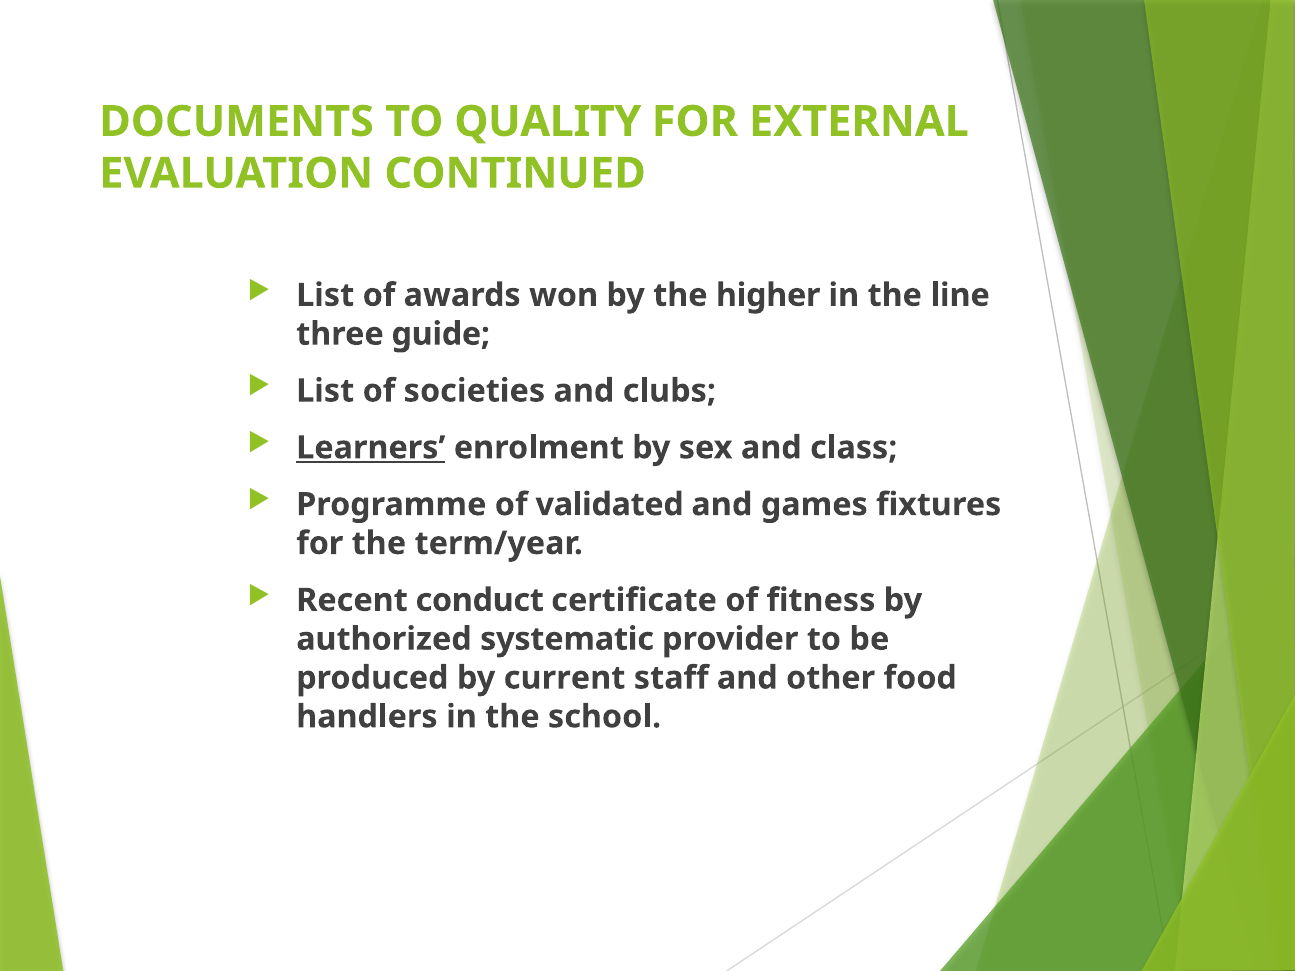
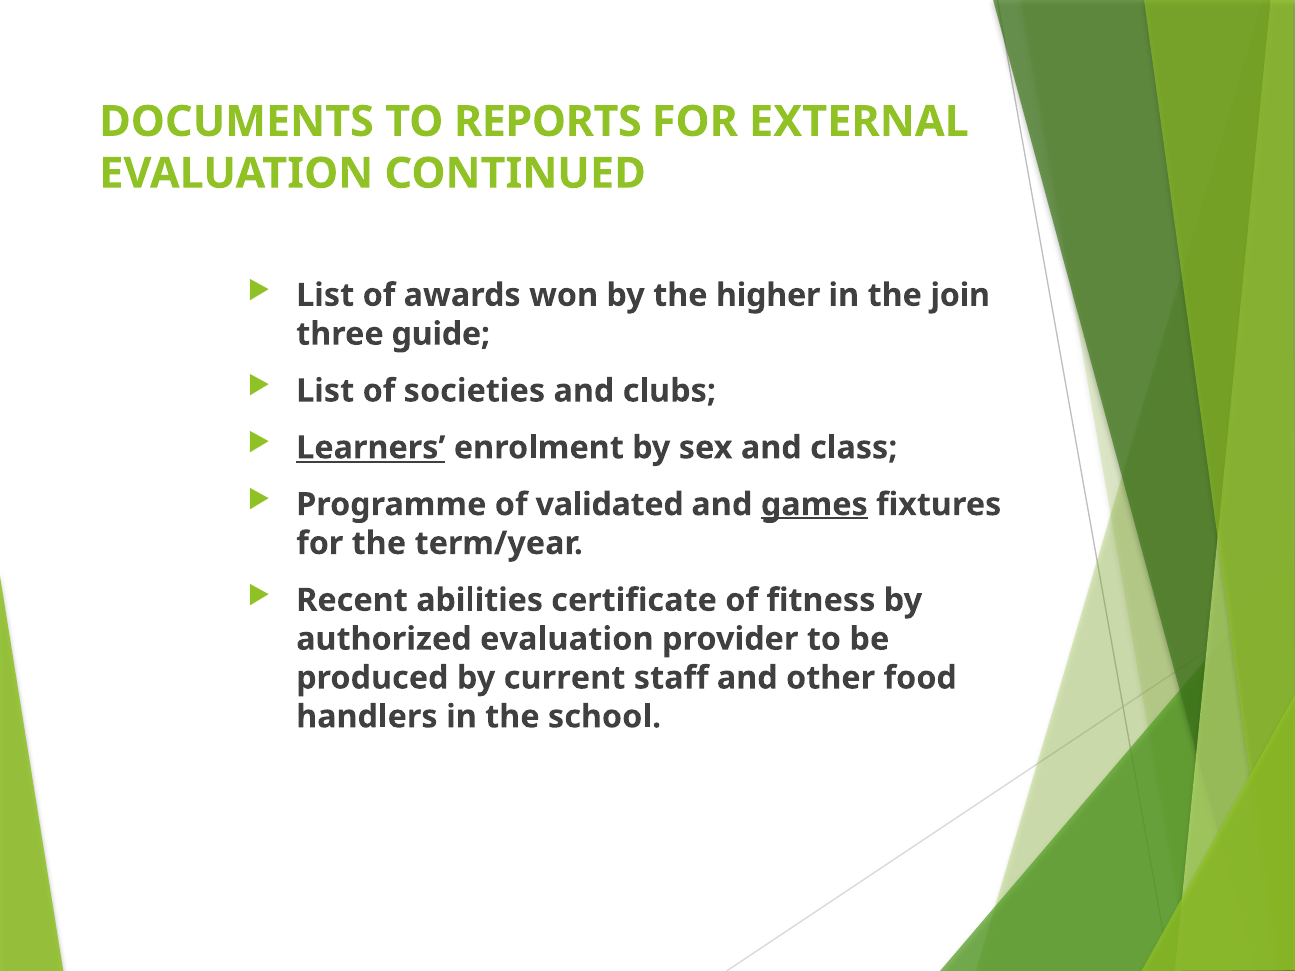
QUALITY: QUALITY -> REPORTS (548, 122)
line: line -> join (960, 295)
games underline: none -> present (814, 505)
conduct: conduct -> abilities (480, 600)
authorized systematic: systematic -> evaluation (567, 639)
